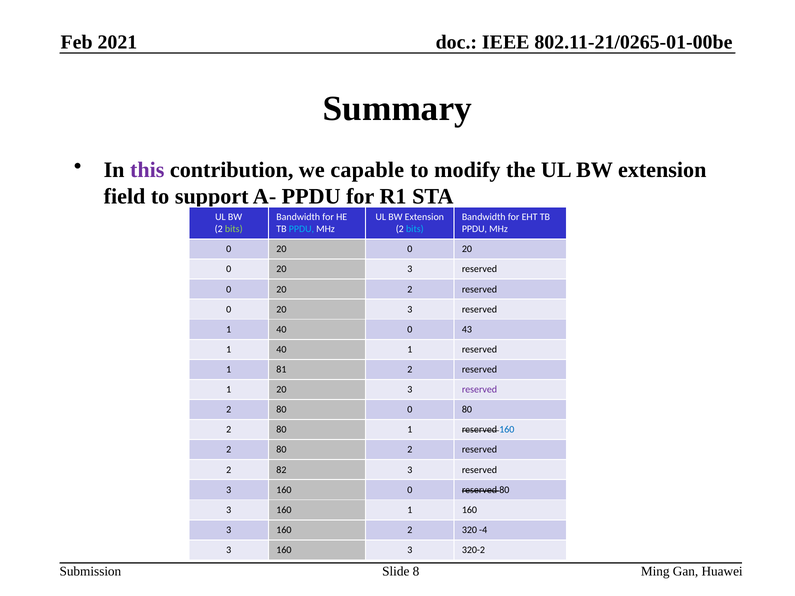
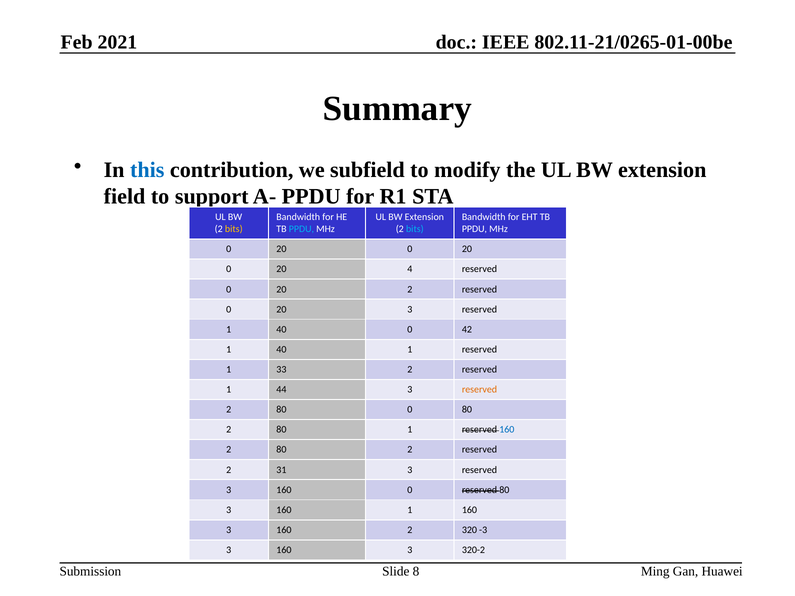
this colour: purple -> blue (147, 170)
capable: capable -> subfield (367, 170)
bits colour: light green -> yellow (234, 229)
3: 3 -> 4 (410, 269)
43: 43 -> 42 (467, 329)
81: 81 -> 33 (281, 370)
1 20: 20 -> 44 (281, 390)
reserved colour: purple -> orange (479, 390)
82: 82 -> 31 (281, 470)
-4: -4 -> -3 (483, 530)
